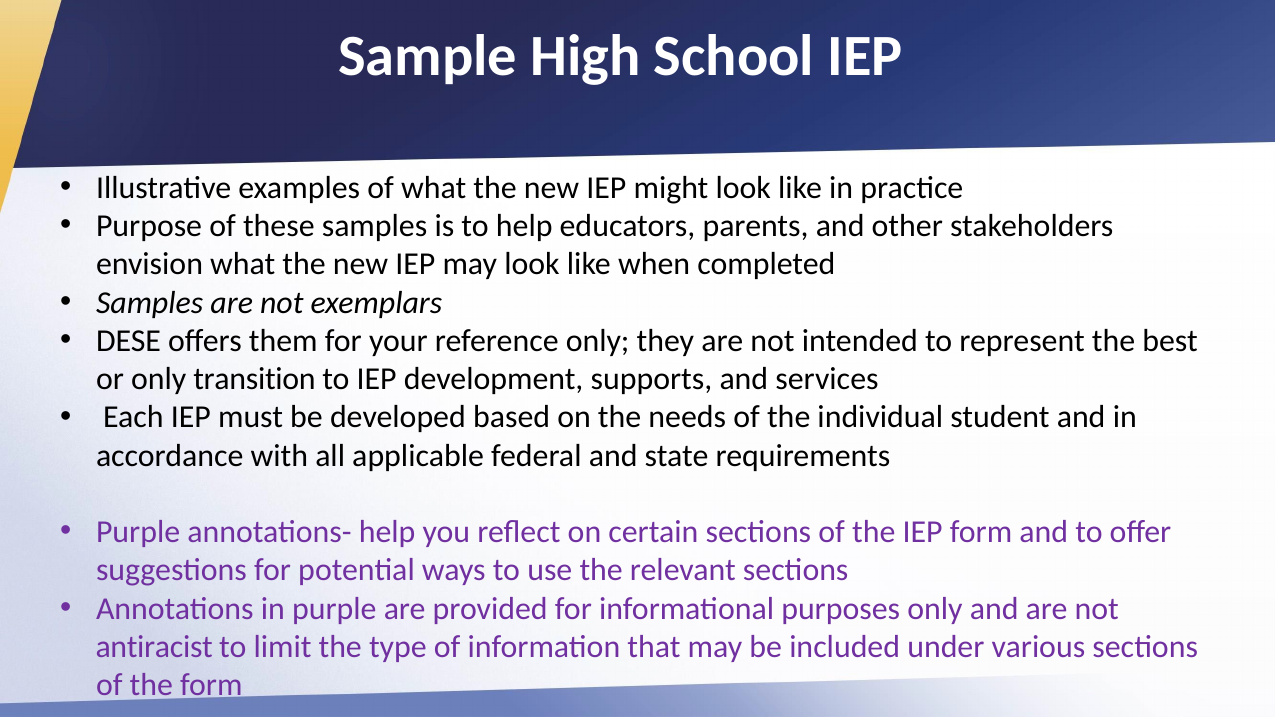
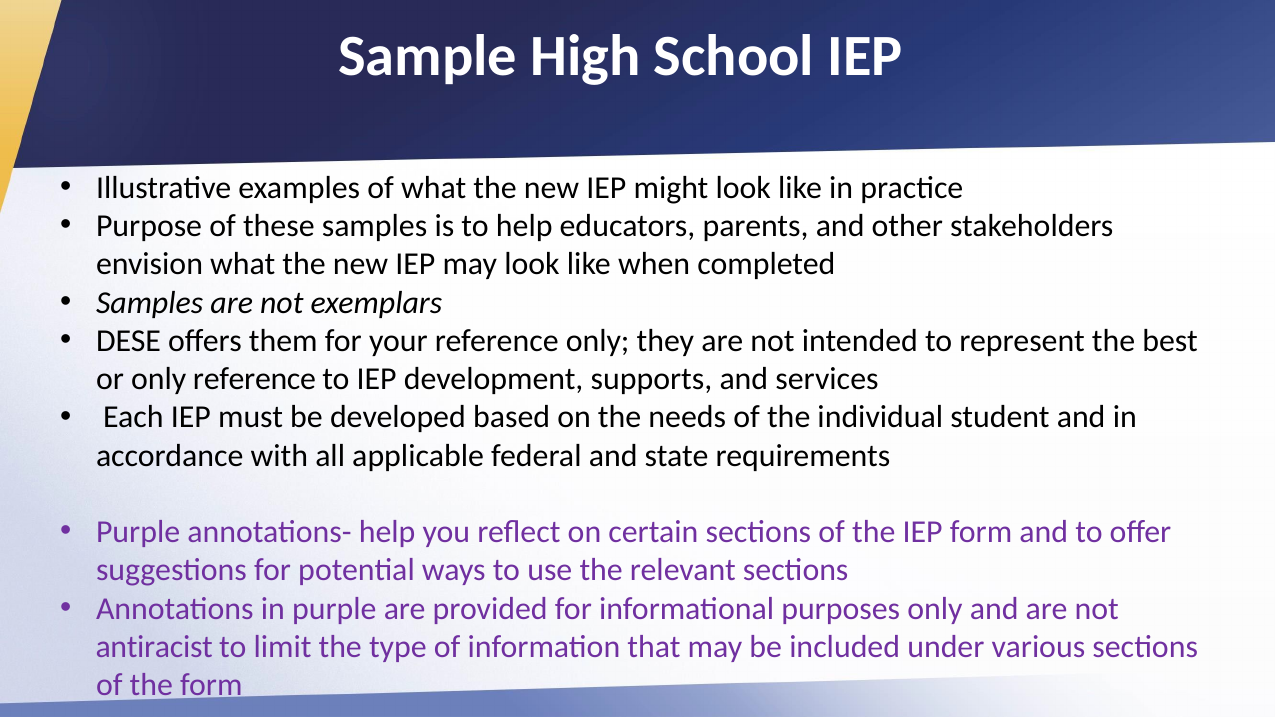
only transition: transition -> reference (254, 379)
